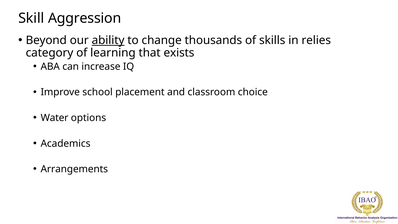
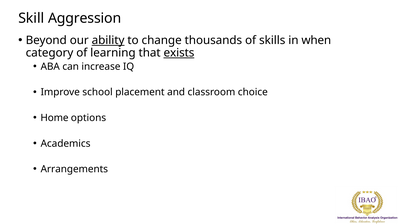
relies: relies -> when (316, 40)
exists underline: none -> present (179, 53)
Water: Water -> Home (55, 118)
